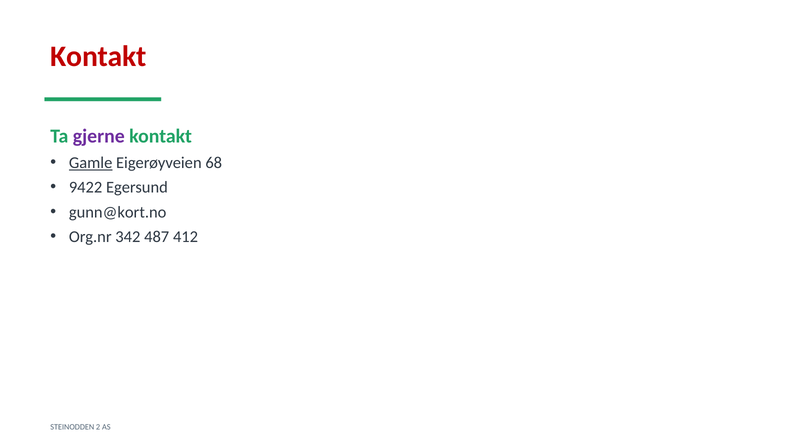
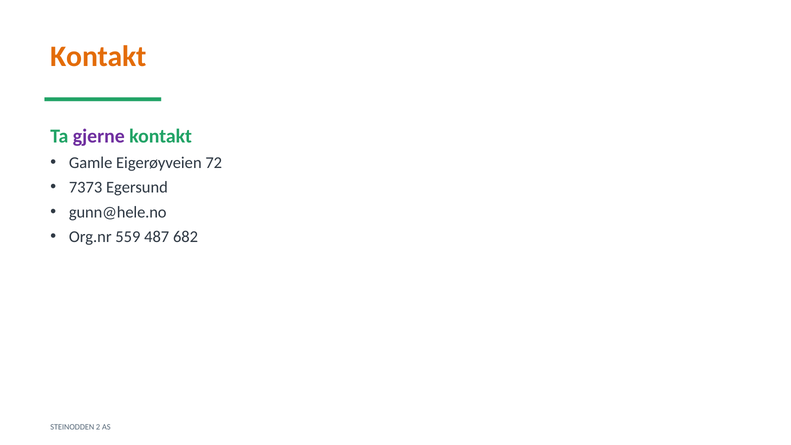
Kontakt colour: red -> orange (99, 56)
Gamle underline: present -> none (91, 163)
68: 68 -> 72 (214, 163)
9422: 9422 -> 7373 (86, 187)
gunn@kort.no: gunn@kort.no -> gunn@hele.no (118, 212)
342: 342 -> 559 (128, 237)
412: 412 -> 682 (186, 237)
